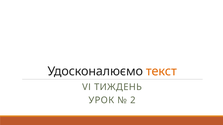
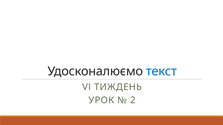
текст colour: orange -> blue (161, 72)
